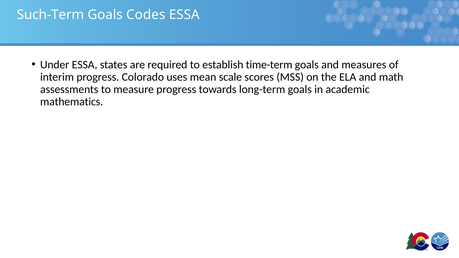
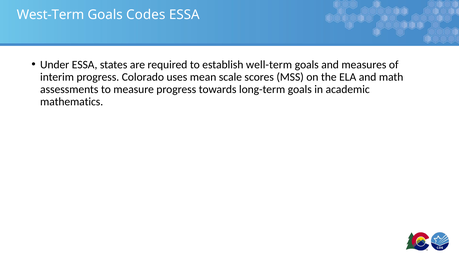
Such-Term: Such-Term -> West-Term (50, 15)
time-term: time-term -> well-term (269, 65)
